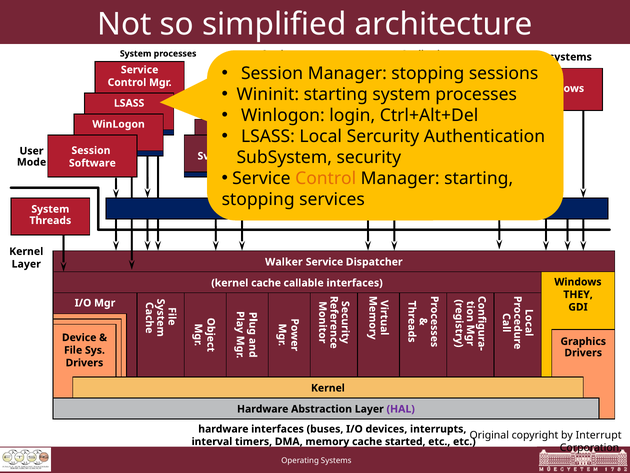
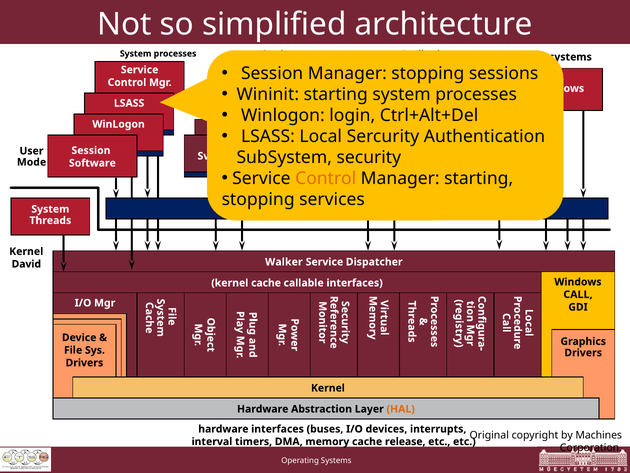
Layer: Layer -> David (26, 264)
THEY: THEY -> CALL (578, 294)
HAL colour: purple -> orange (401, 409)
Interrupt: Interrupt -> Machines (599, 435)
started: started -> release (405, 441)
